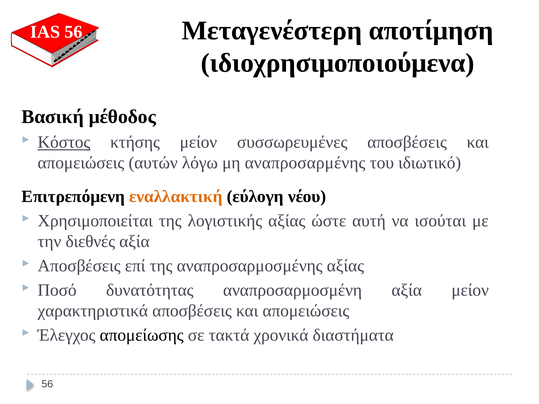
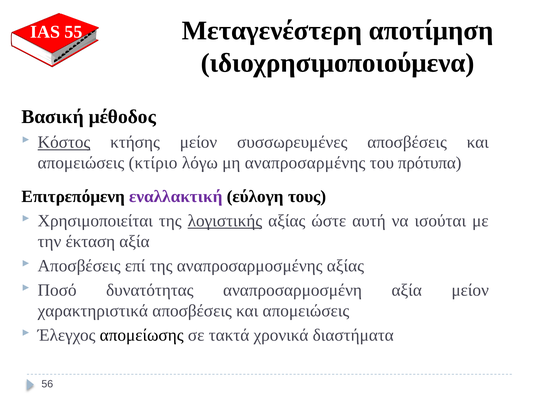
IAS 56: 56 -> 55 (74, 32)
αυτών: αυτών -> κτίριο (153, 163)
ιδιωτικό: ιδιωτικό -> πρότυπα (430, 163)
εναλλακτική colour: orange -> purple (176, 197)
νέου: νέου -> τους (307, 197)
λογιστικής underline: none -> present (225, 221)
διεθνές: διεθνές -> έκταση (90, 242)
